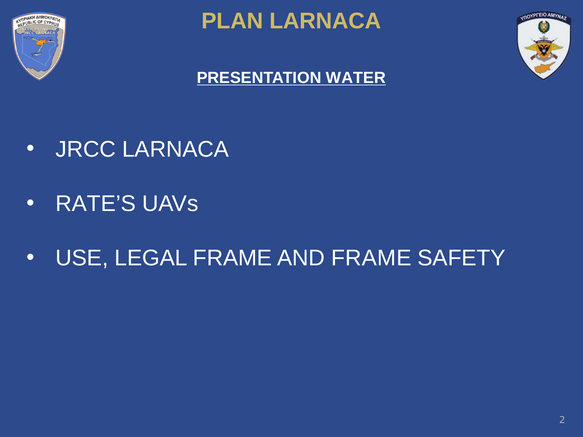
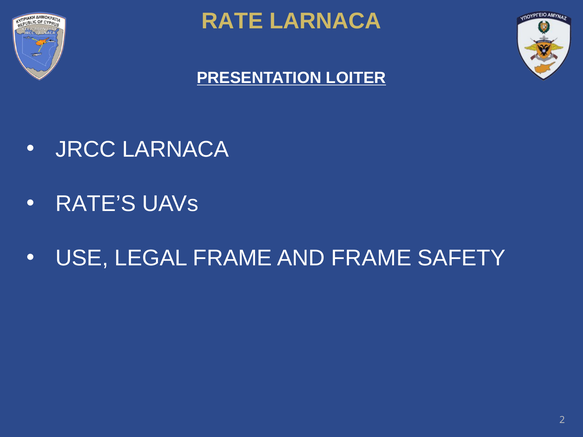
PLAN: PLAN -> RATE (232, 21)
WATER: WATER -> LOITER (356, 78)
